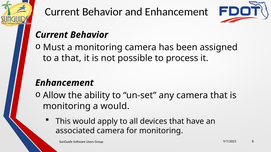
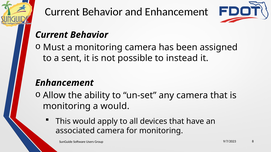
a that: that -> sent (72, 58)
process: process -> instead (182, 58)
